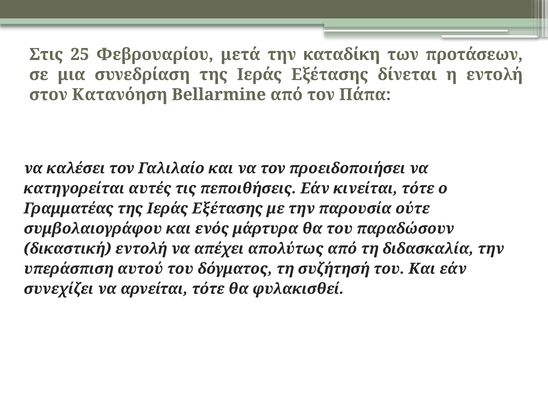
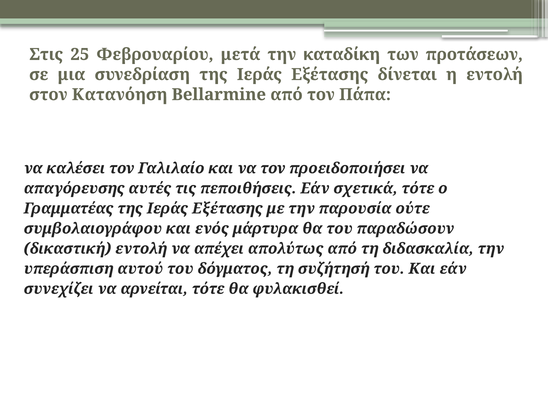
κατηγορείται: κατηγορείται -> απαγόρευσης (74, 188)
κινείται: κινείται -> σχετικά (365, 188)
